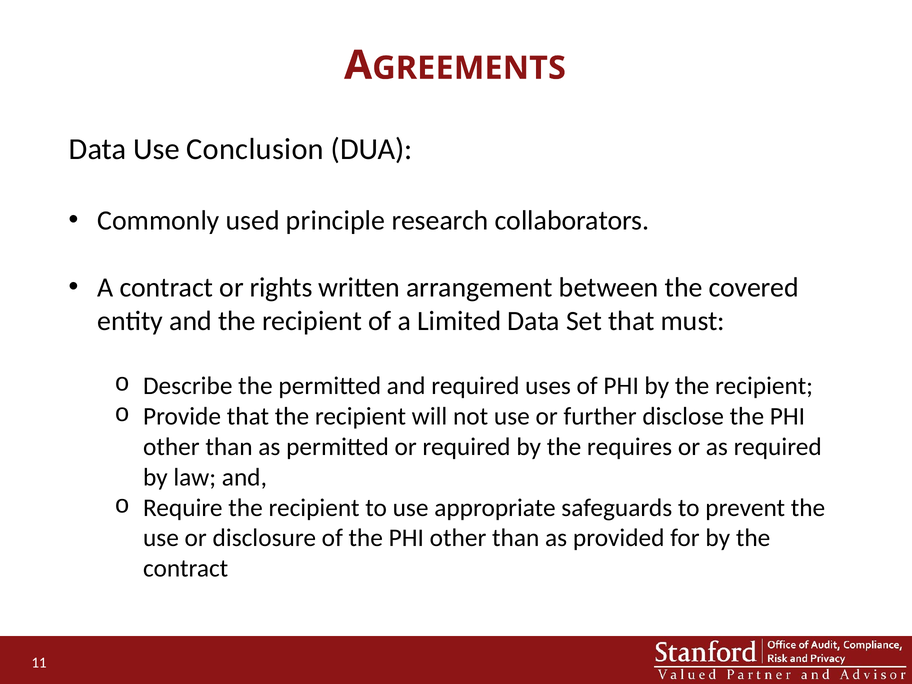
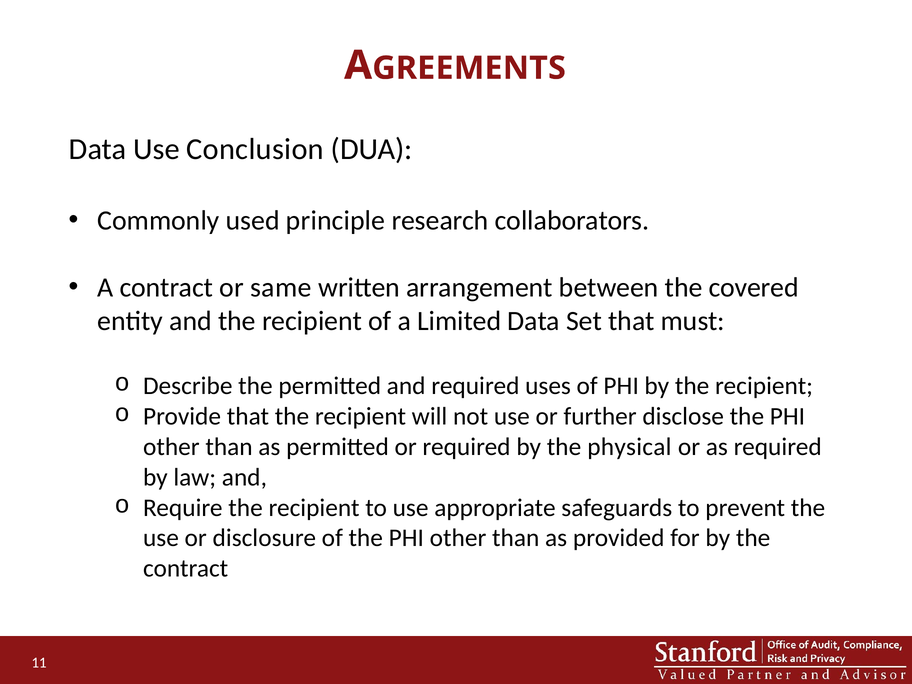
rights: rights -> same (281, 287)
requires: requires -> physical (629, 447)
